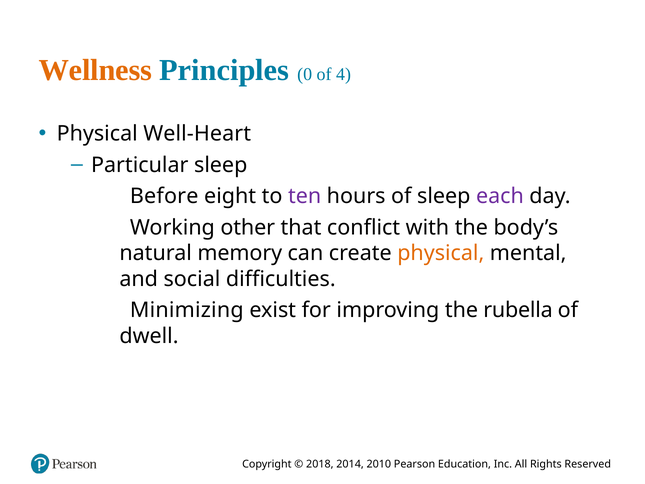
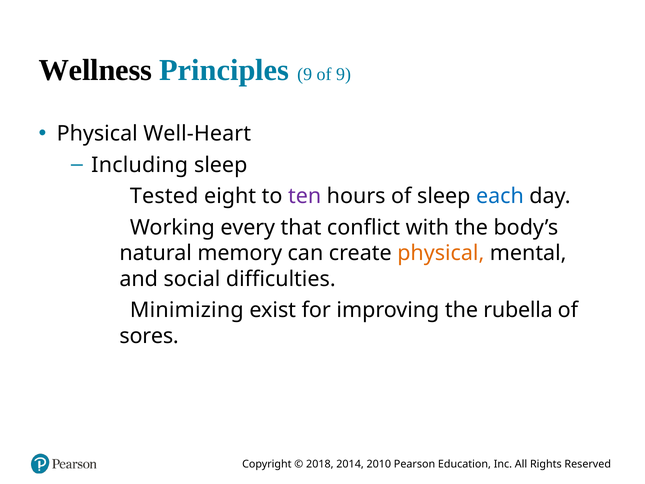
Wellness colour: orange -> black (95, 70)
Principles 0: 0 -> 9 (305, 74)
of 4: 4 -> 9 (343, 74)
Particular: Particular -> Including (140, 165)
Before: Before -> Tested (164, 196)
each colour: purple -> blue (500, 196)
other: other -> every (248, 227)
dwell: dwell -> sores (149, 336)
